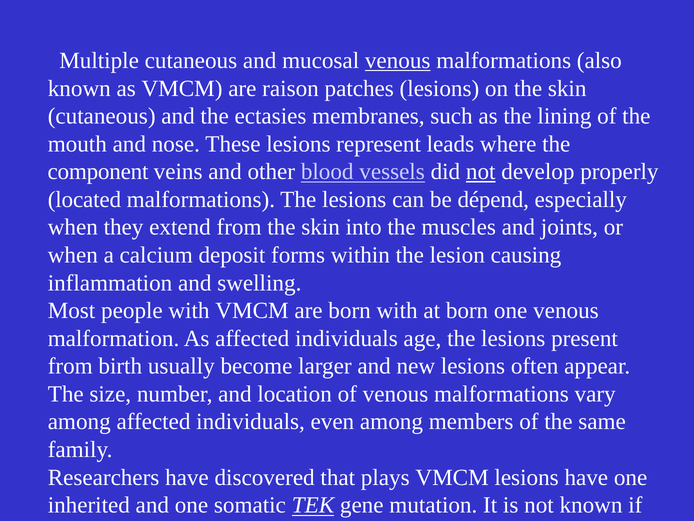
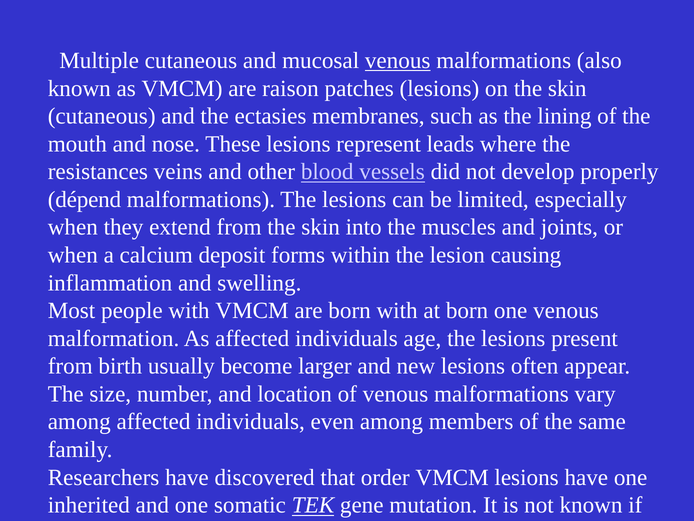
component: component -> resistances (98, 172)
not underline: present -> none (481, 172)
located: located -> dépend (84, 199)
dépend: dépend -> limited (493, 199)
plays: plays -> order (385, 477)
